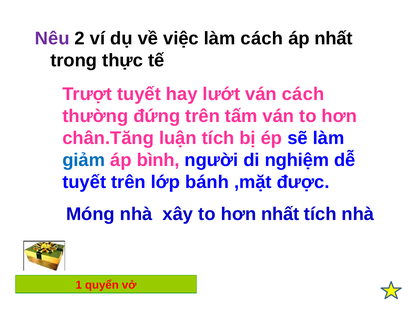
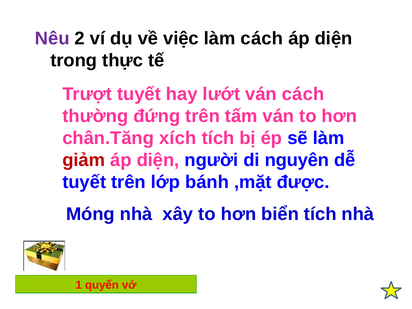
nhất: nhất -> diện (334, 38)
luận: luận -> xích (178, 138)
giảm colour: blue -> red (84, 160)
bình: bình -> diện (158, 160)
nghiệm: nghiệm -> nguyên (297, 160)
hơn nhất: nhất -> biển (280, 214)
